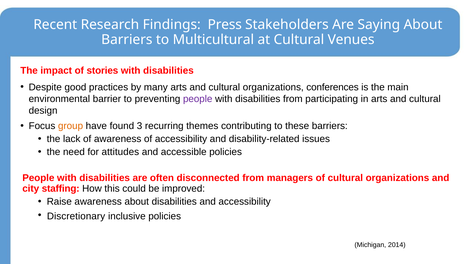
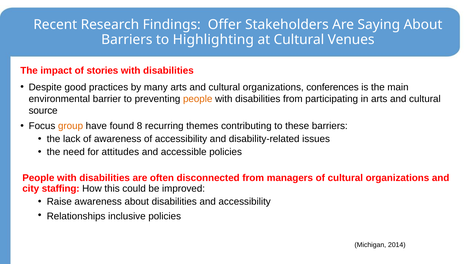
Press: Press -> Offer (225, 25)
Multicultural: Multicultural -> Highlighting (213, 40)
people colour: purple -> orange (198, 99)
design: design -> source (43, 111)
3: 3 -> 8 (140, 126)
Discretionary: Discretionary -> Relationships (76, 216)
